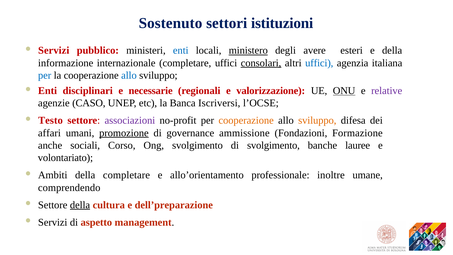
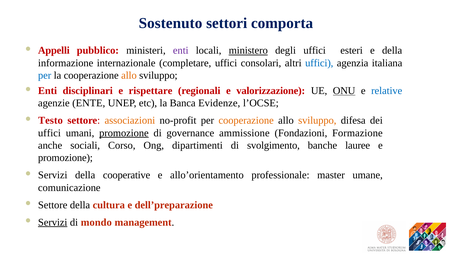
istituzioni: istituzioni -> comporta (282, 23)
Servizi: Servizi -> Appelli (54, 50)
enti colour: blue -> purple (181, 50)
degli avere: avere -> uffici (315, 50)
consolari underline: present -> none (261, 63)
allo colour: blue -> orange (129, 75)
necessarie: necessarie -> rispettare (151, 91)
relative colour: purple -> blue (387, 91)
CASO: CASO -> ENTE (89, 103)
Iscriversi: Iscriversi -> Evidenze (219, 103)
associazioni colour: purple -> orange (130, 120)
affari: affari -> uffici (49, 133)
Ong svolgimento: svolgimento -> dipartimenti (197, 145)
volontariato: volontariato -> promozione (65, 158)
Ambiti: Ambiti -> Servizi (53, 175)
della completare: completare -> cooperative (127, 175)
inoltre: inoltre -> master (331, 175)
comprendendo: comprendendo -> comunicazione (69, 187)
della underline: present -> none (80, 205)
Servizi underline: none -> present (53, 222)
aspetto: aspetto -> mondo (96, 222)
